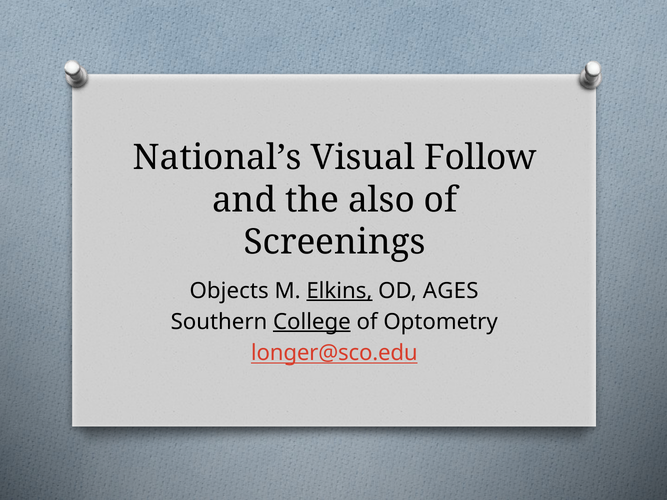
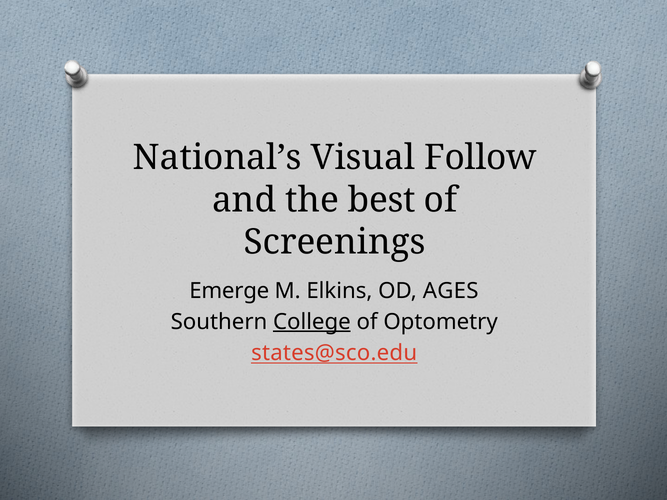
also: also -> best (382, 200)
Objects: Objects -> Emerge (229, 291)
Elkins underline: present -> none (339, 291)
longer@sco.edu: longer@sco.edu -> states@sco.edu (334, 353)
